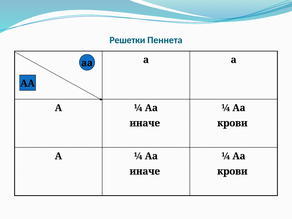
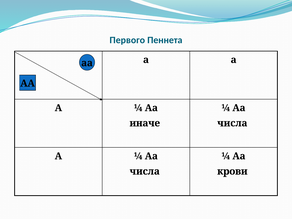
Решетки: Решетки -> Первого (127, 40)
крови: крови -> числа (232, 123)
иначе: иначе -> числа (145, 171)
